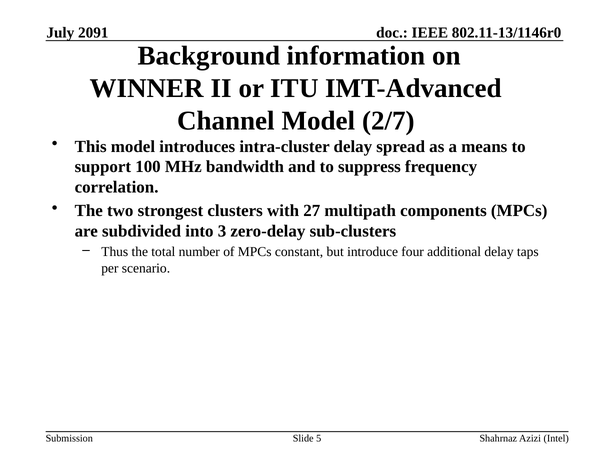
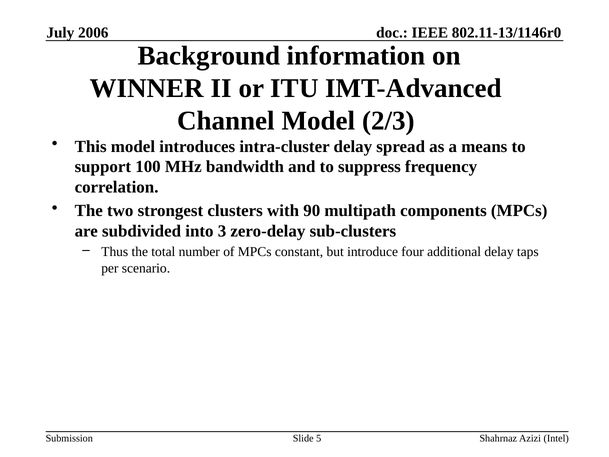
2091: 2091 -> 2006 (93, 32)
2/7: 2/7 -> 2/3 (388, 121)
27: 27 -> 90 (312, 211)
